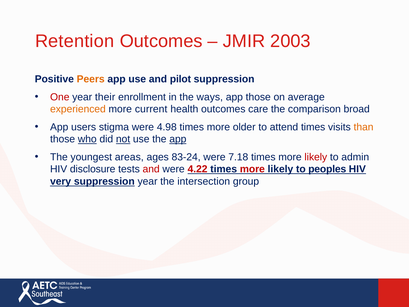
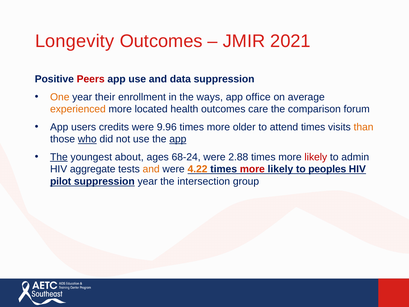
Retention: Retention -> Longevity (75, 41)
2003: 2003 -> 2021 (291, 41)
Peers colour: orange -> red (91, 79)
pilot: pilot -> data (180, 79)
One colour: red -> orange (60, 97)
app those: those -> office (258, 97)
current: current -> located (151, 109)
broad: broad -> forum (357, 109)
stigma: stigma -> credits (114, 127)
4.98: 4.98 -> 9.96 (167, 127)
not underline: present -> none (123, 139)
The underline: none -> present (59, 157)
areas: areas -> about (129, 157)
83-24: 83-24 -> 68-24 (186, 157)
7.18: 7.18 -> 2.88 (238, 157)
disclosure: disclosure -> aggregate (93, 169)
and colour: red -> orange (151, 169)
4.22 colour: red -> orange (198, 169)
very: very -> pilot (61, 181)
